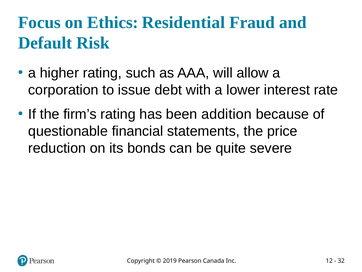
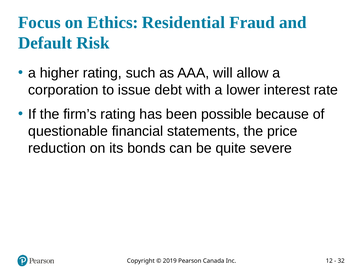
addition: addition -> possible (227, 114)
